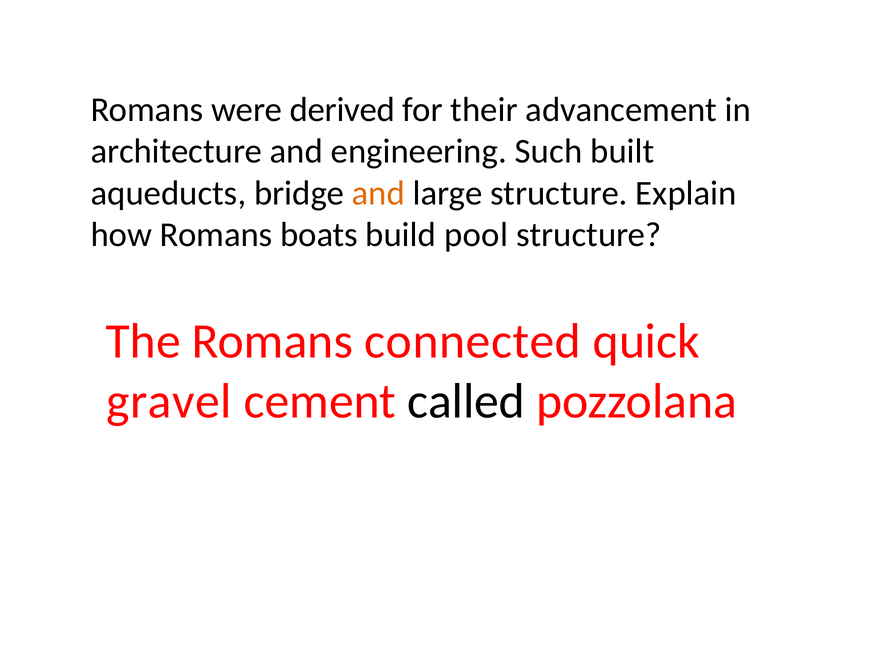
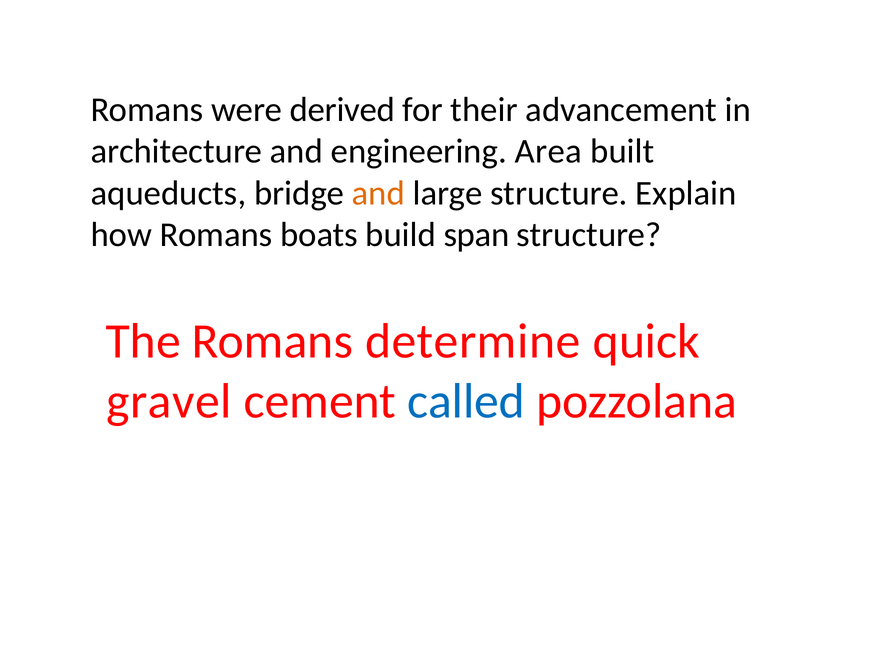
Such: Such -> Area (548, 152)
pool: pool -> span (476, 235)
connected: connected -> determine (473, 342)
called colour: black -> blue (466, 401)
